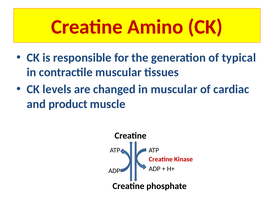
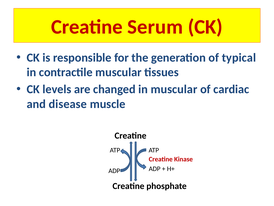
Amino: Amino -> Serum (155, 27)
product: product -> disease (68, 104)
